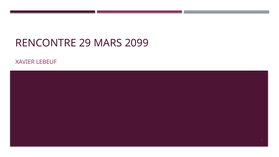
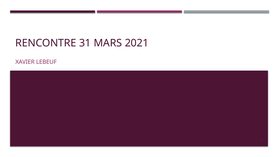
29: 29 -> 31 (85, 43)
2099: 2099 -> 2021 (137, 43)
